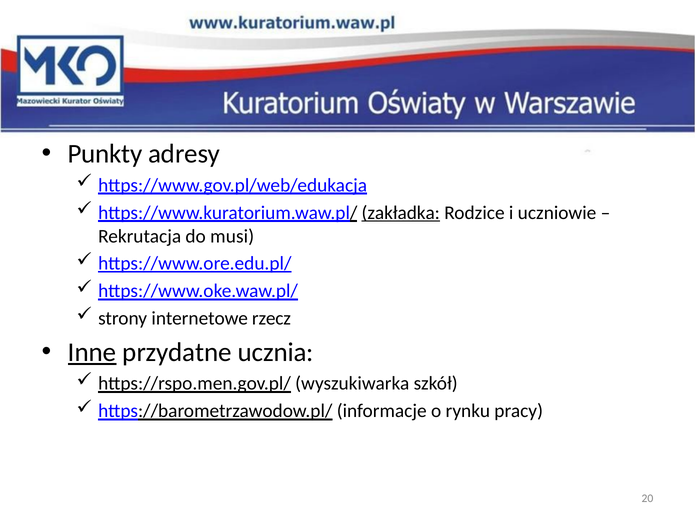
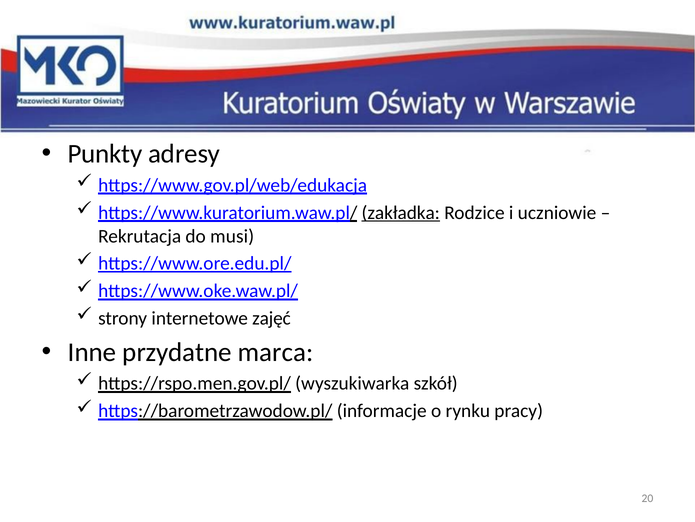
rzecz: rzecz -> zajęć (271, 318)
Inne underline: present -> none (92, 352)
ucznia: ucznia -> marca (276, 352)
